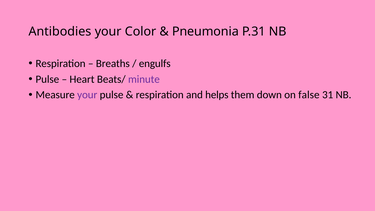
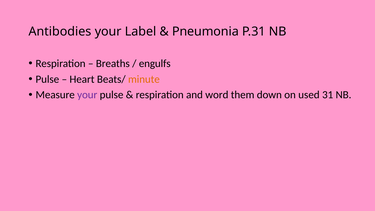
Color: Color -> Label (141, 32)
minute colour: purple -> orange (144, 79)
helps: helps -> word (217, 95)
false: false -> used (309, 95)
